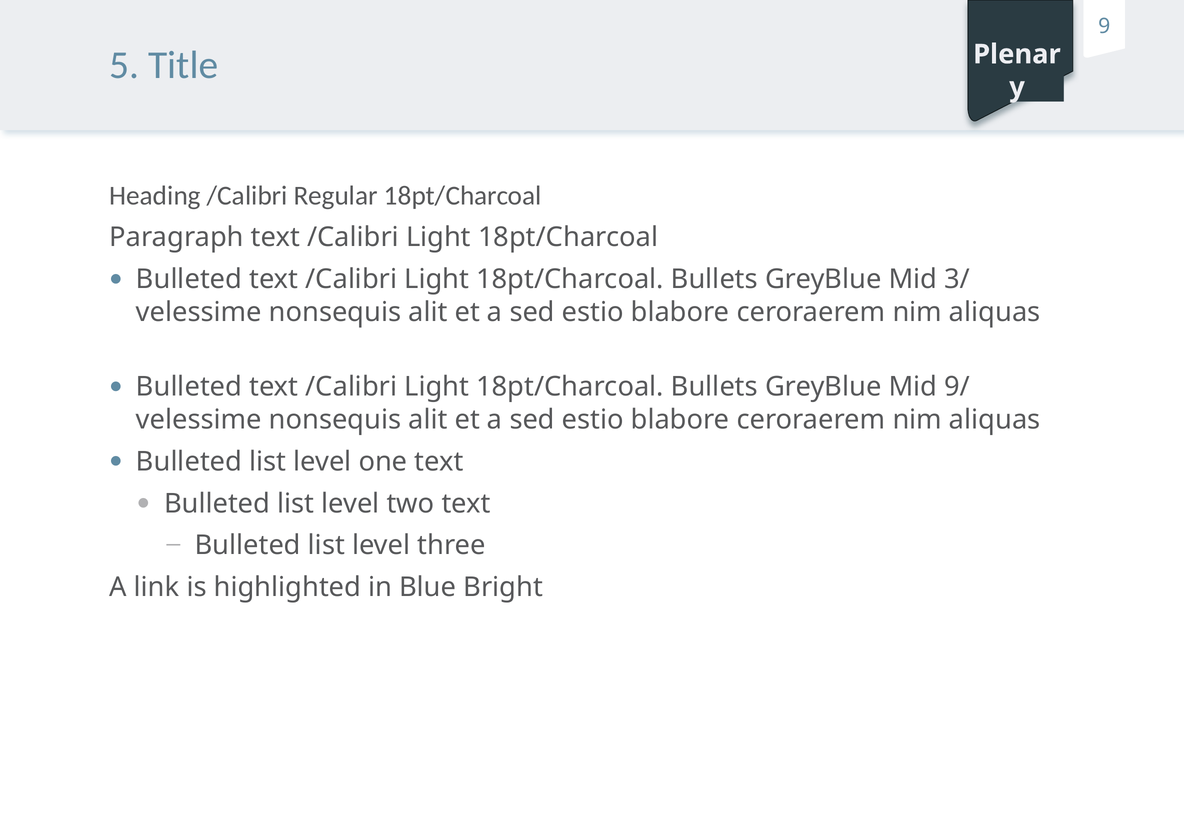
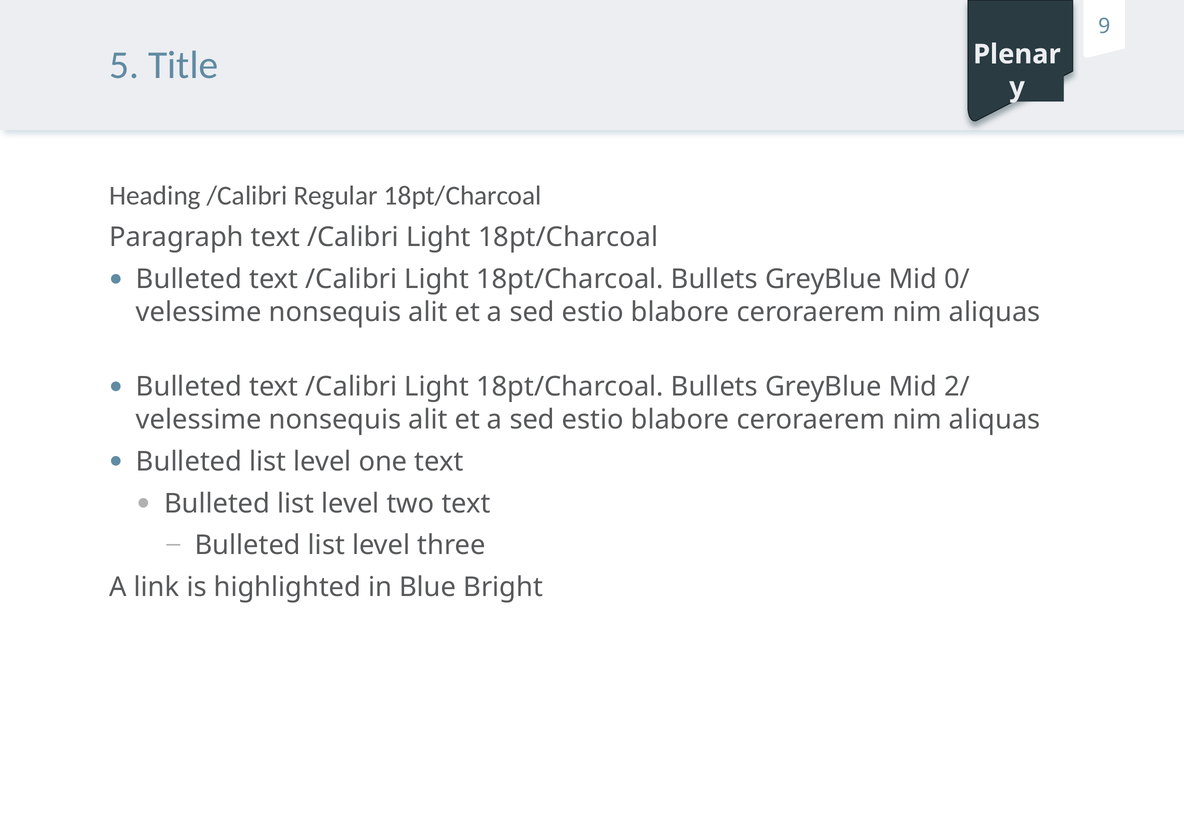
3/: 3/ -> 0/ (957, 279)
9/: 9/ -> 2/ (957, 387)
